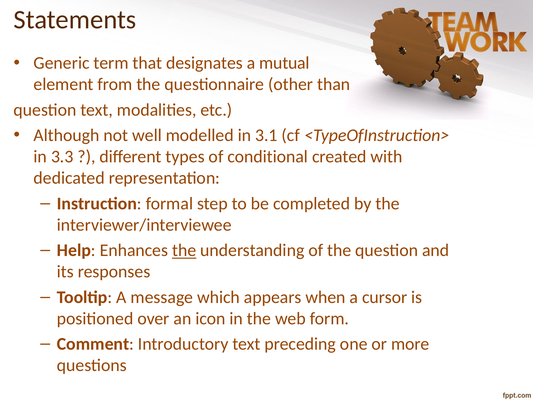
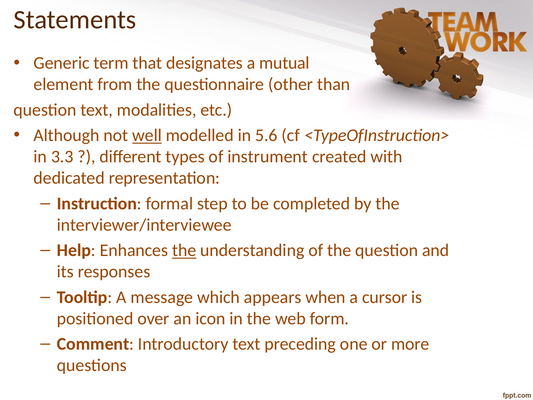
well underline: none -> present (147, 135)
3.1: 3.1 -> 5.6 (266, 135)
conditional: conditional -> instrument (268, 157)
